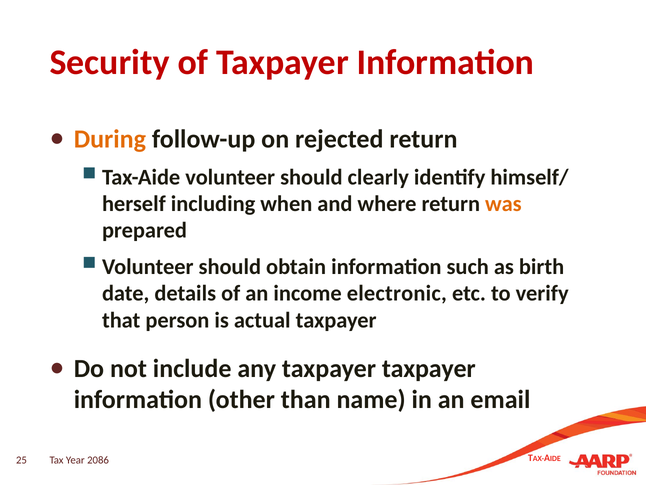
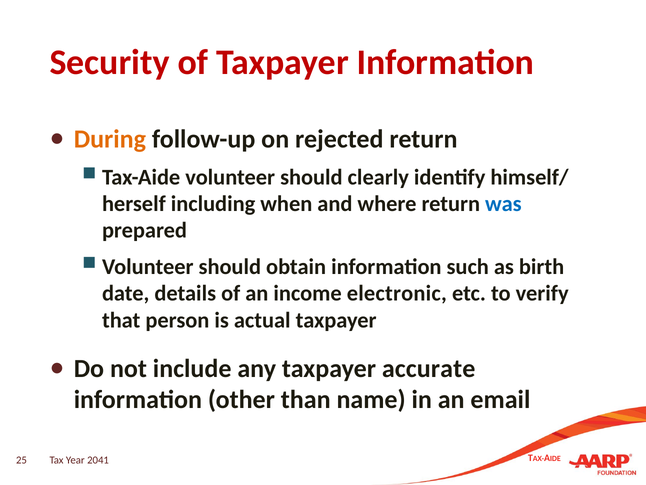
was colour: orange -> blue (503, 204)
taxpayer taxpayer: taxpayer -> accurate (429, 368)
2086: 2086 -> 2041 (98, 460)
